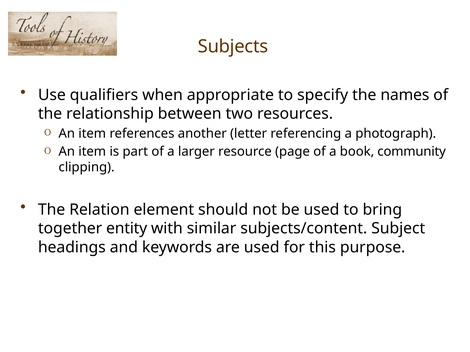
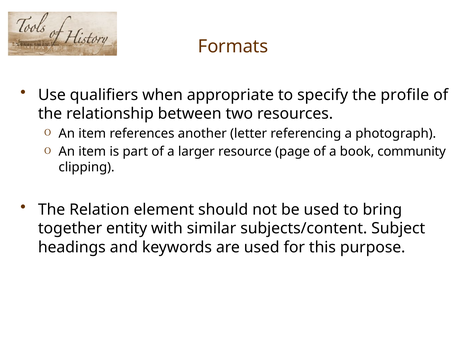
Subjects: Subjects -> Formats (233, 47)
names: names -> profile (405, 95)
